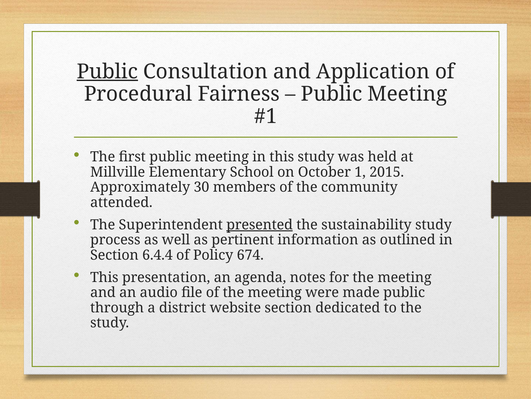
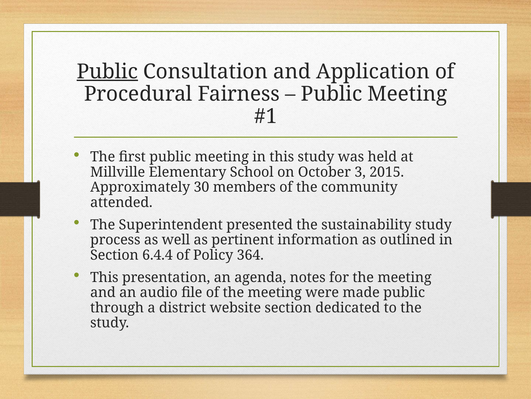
1: 1 -> 3 (360, 172)
presented underline: present -> none (260, 224)
674: 674 -> 364 (250, 255)
